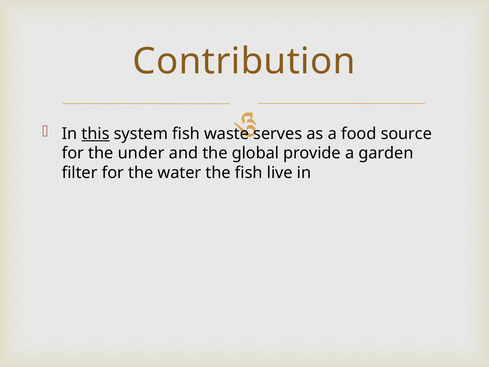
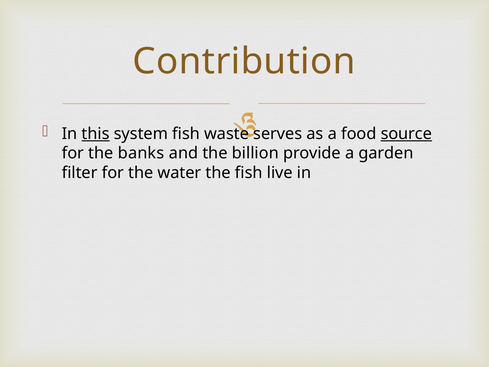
source underline: none -> present (406, 134)
under: under -> banks (141, 153)
global: global -> billion (255, 153)
